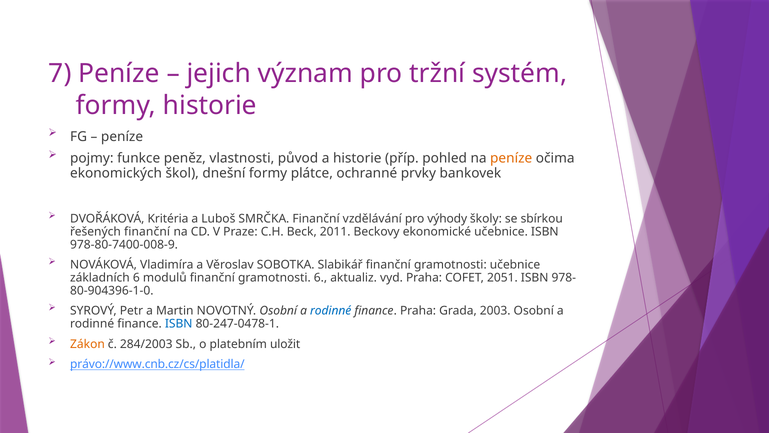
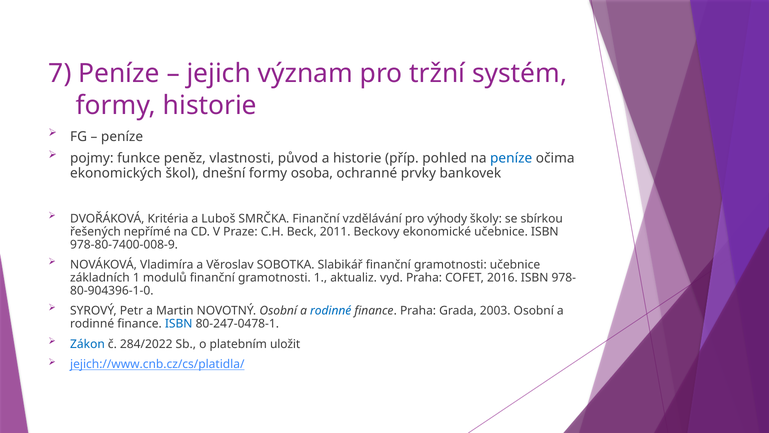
peníze colour: orange -> blue (511, 158)
plátce: plátce -> osoba (312, 173)
řešených finanční: finanční -> nepřímé (147, 231)
základních 6: 6 -> 1 (136, 278)
gramotnosti 6: 6 -> 1 (321, 278)
2051: 2051 -> 2016 (502, 278)
Zákon colour: orange -> blue (87, 344)
284/2003: 284/2003 -> 284/2022 (146, 344)
právo://www.cnb.cz/cs/platidla/: právo://www.cnb.cz/cs/platidla/ -> jejich://www.cnb.cz/cs/platidla/ (157, 364)
